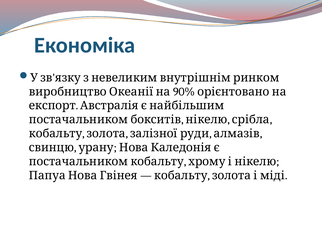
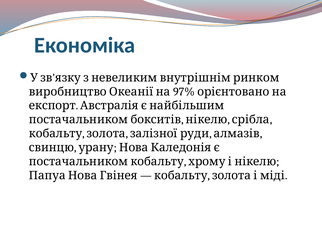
90%: 90% -> 97% (184, 91)
